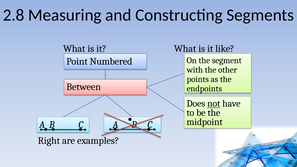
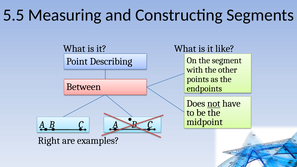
2.8: 2.8 -> 5.5 (14, 15)
Numbered: Numbered -> Describing (111, 61)
